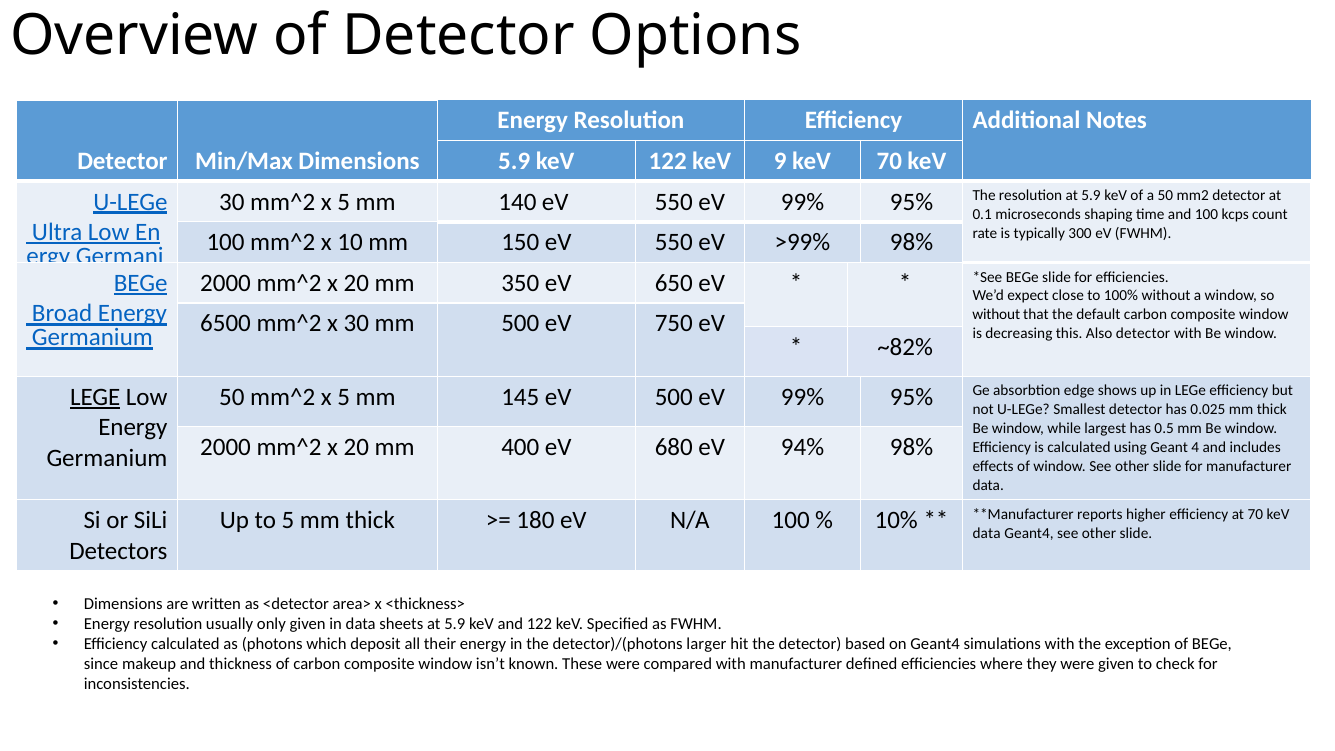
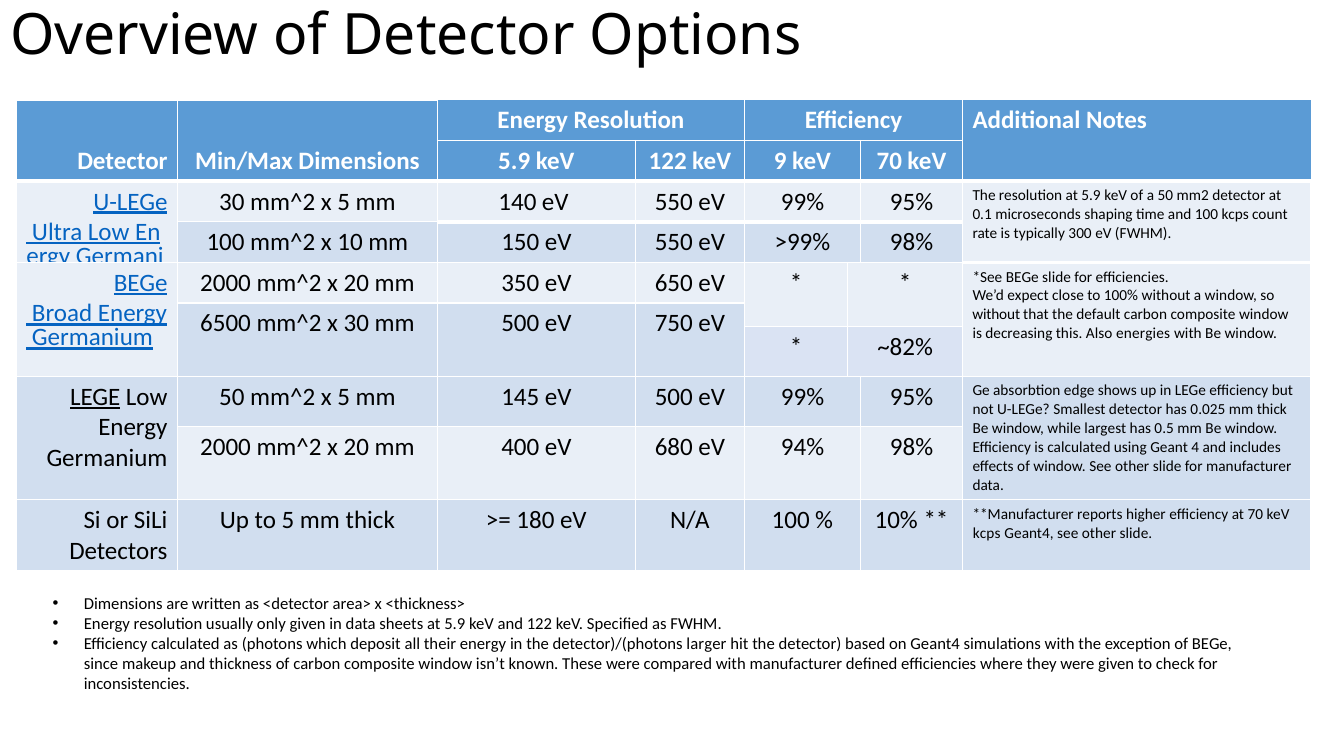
Also detector: detector -> energies (1143, 334)
data: data -> kcps (987, 533)
